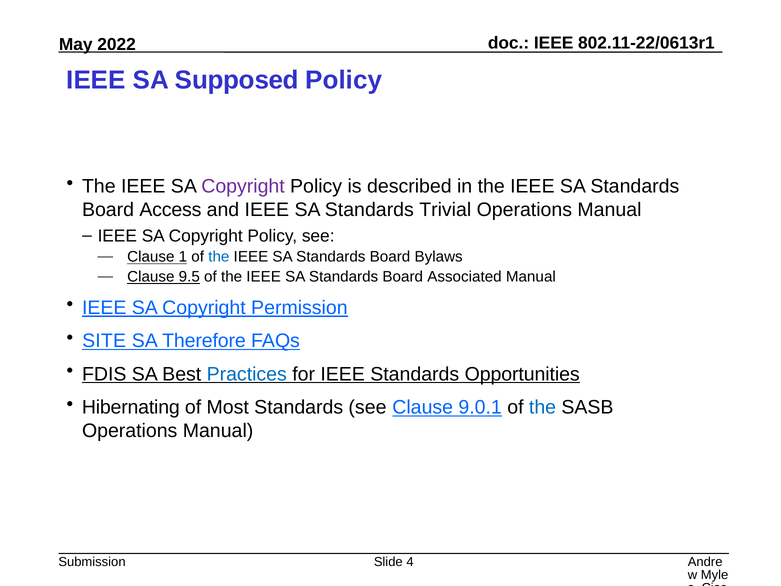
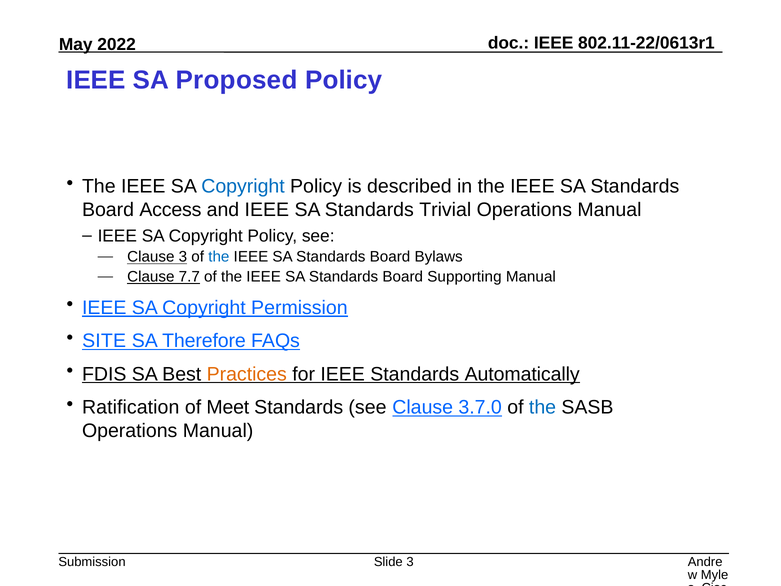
Supposed: Supposed -> Proposed (237, 80)
Copyright colour: purple -> blue (243, 186)
Clause 1: 1 -> 3 (183, 257)
9.5: 9.5 -> 7.7 (189, 277)
Associated: Associated -> Supporting (464, 277)
Practices colour: blue -> orange (247, 374)
Opportunities: Opportunities -> Automatically (522, 374)
Hibernating: Hibernating -> Ratification (131, 407)
Most: Most -> Meet (228, 407)
9.0.1: 9.0.1 -> 3.7.0 (480, 407)
Slide 4: 4 -> 3 (410, 562)
